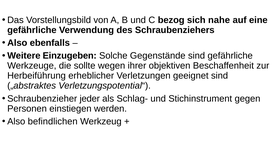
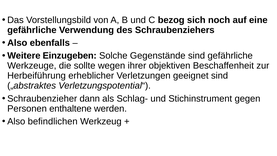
nahe: nahe -> noch (219, 20)
jeder: jeder -> dann (90, 98)
einstiegen: einstiegen -> enthaltene (70, 108)
